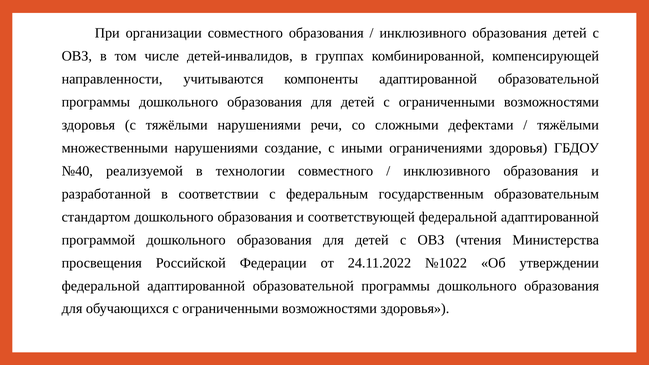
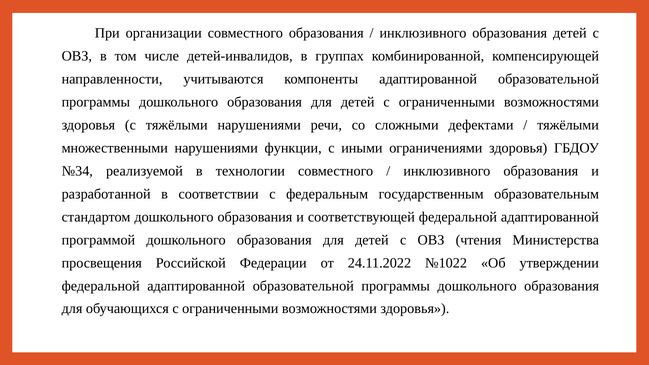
создание: создание -> функции (293, 148)
№40: №40 -> №34 (77, 171)
